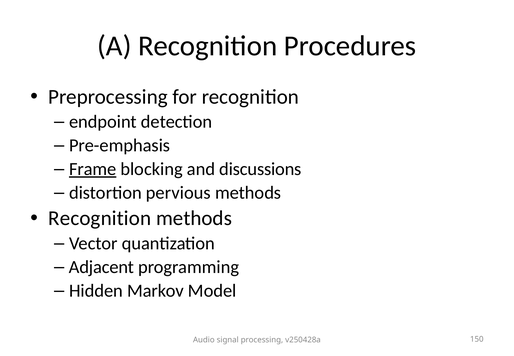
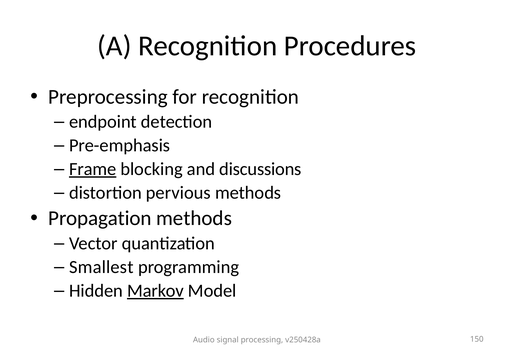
Recognition: Recognition -> Propagation (100, 218)
Adjacent: Adjacent -> Smallest (101, 267)
Markov underline: none -> present (155, 291)
